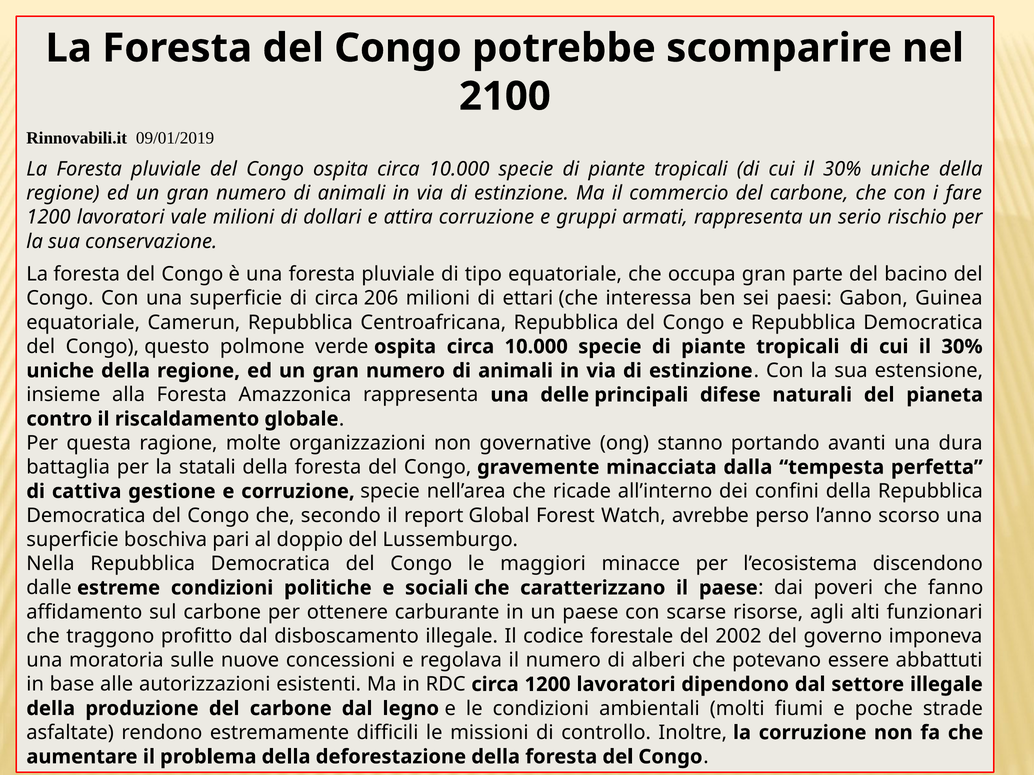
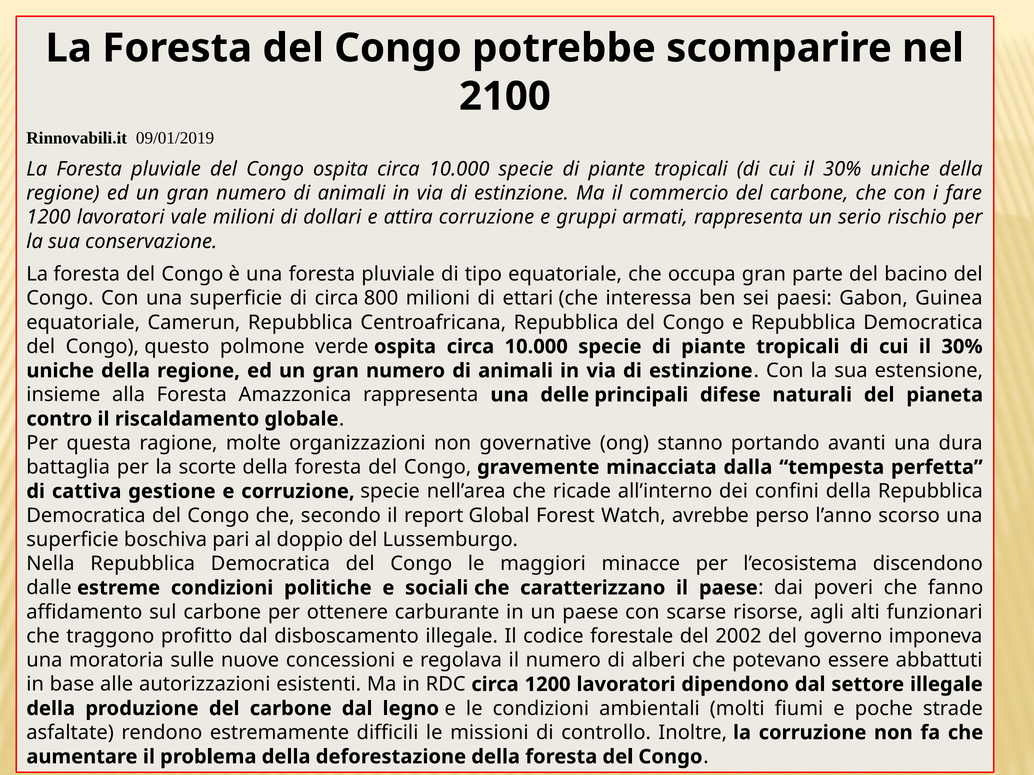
206: 206 -> 800 (381, 299)
statali: statali -> scorte (207, 468)
